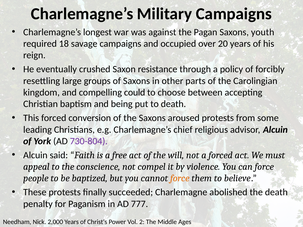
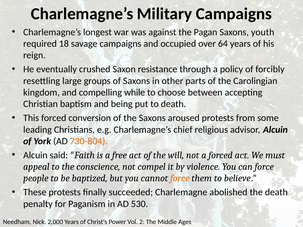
20: 20 -> 64 (223, 44)
could: could -> while (135, 93)
730-804 colour: purple -> orange (89, 141)
777: 777 -> 530 (140, 204)
